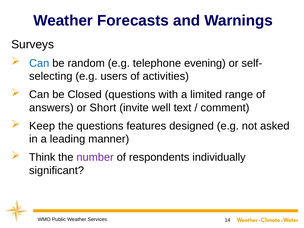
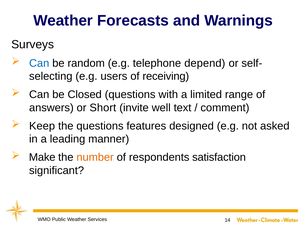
evening: evening -> depend (205, 63)
activities: activities -> receiving (166, 76)
Think: Think -> Make (42, 157)
number colour: purple -> orange (95, 157)
individually: individually -> satisfaction (219, 157)
